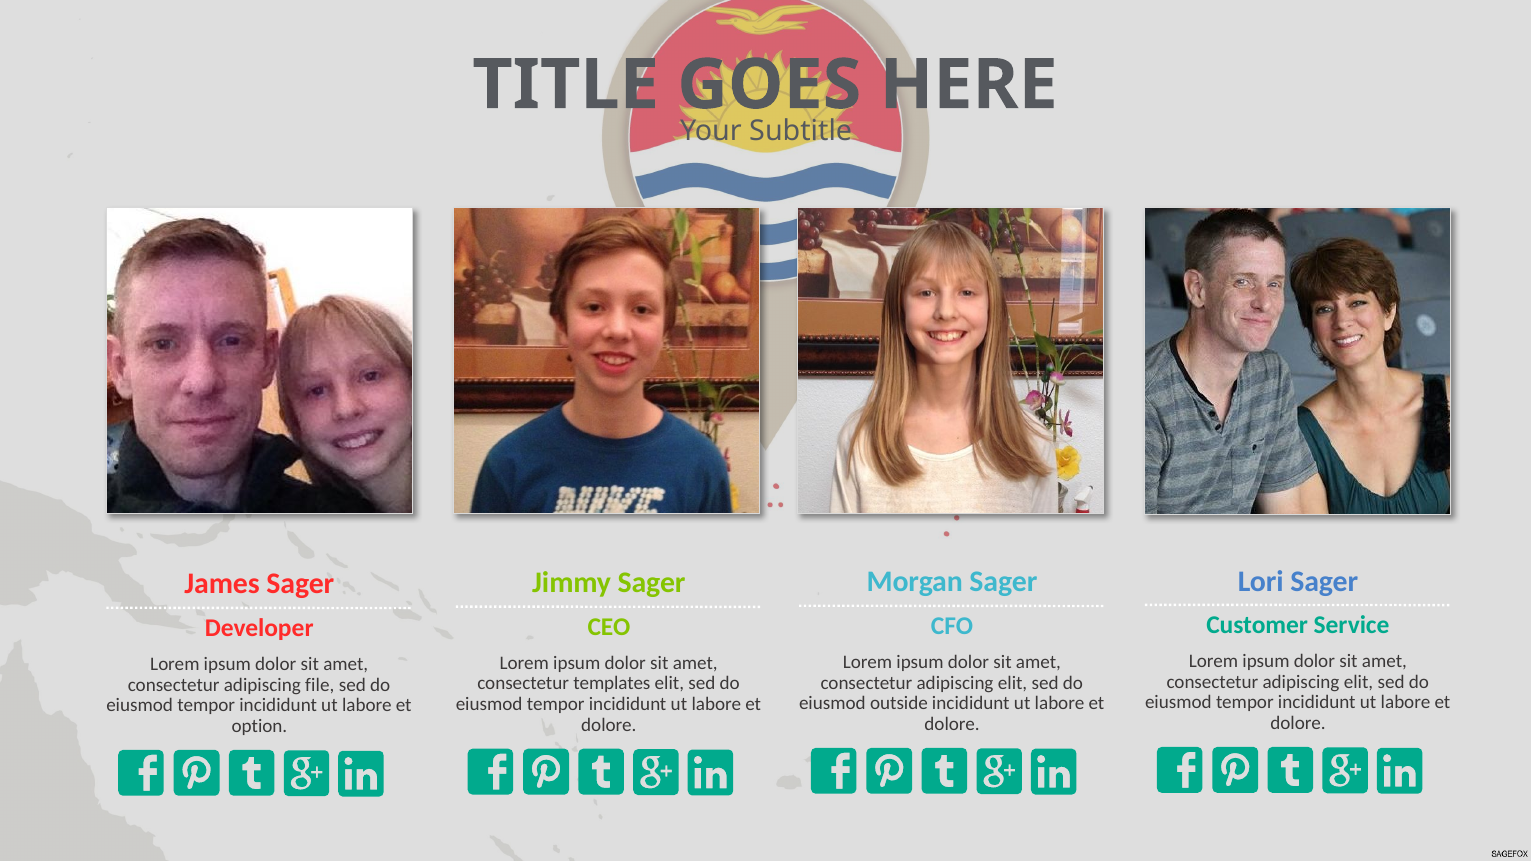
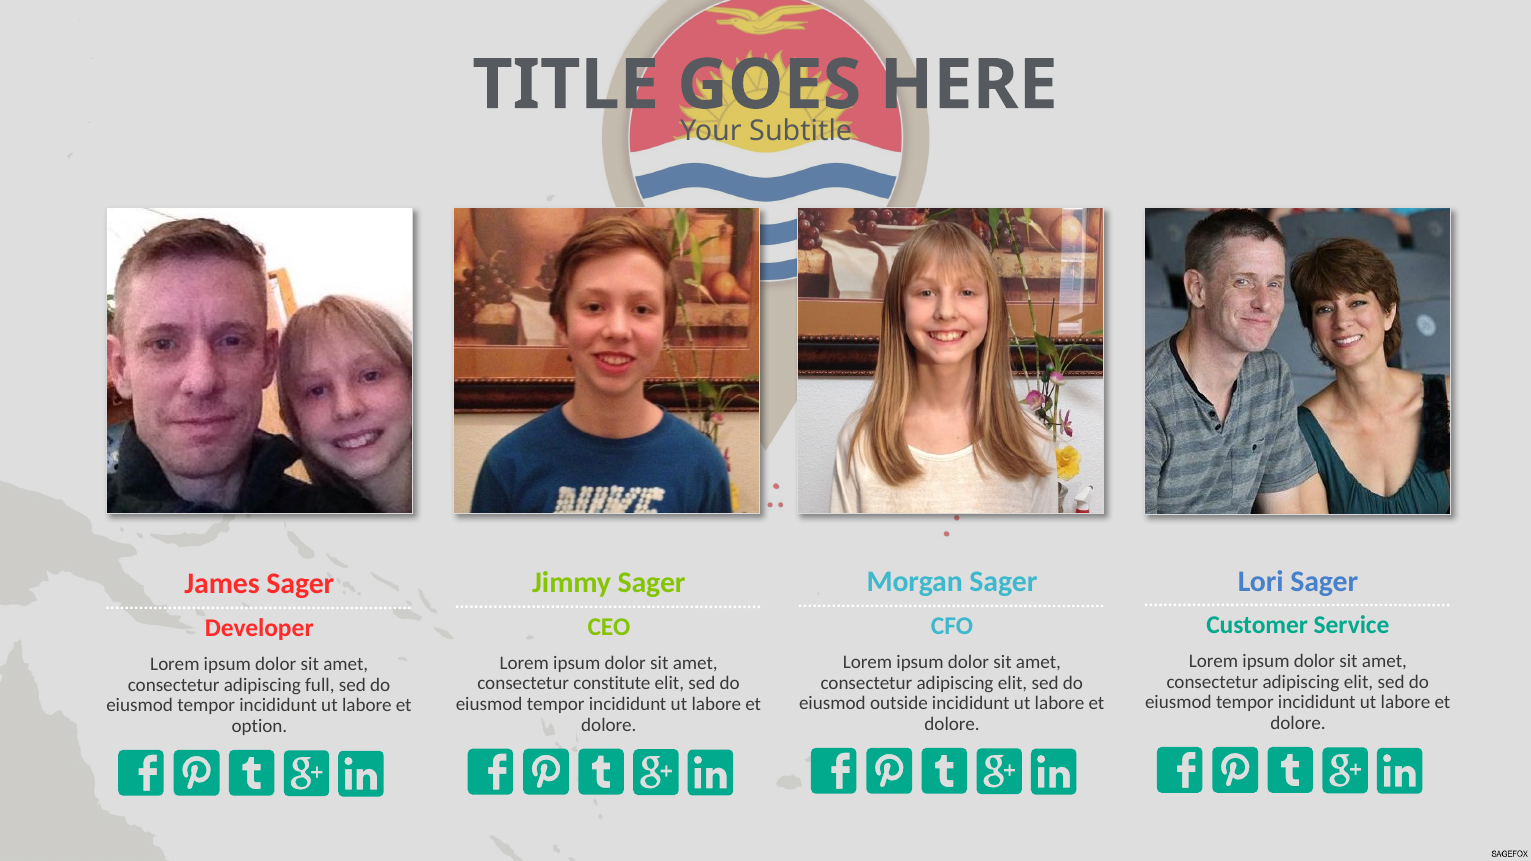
templates: templates -> constitute (612, 684)
file: file -> full (320, 685)
